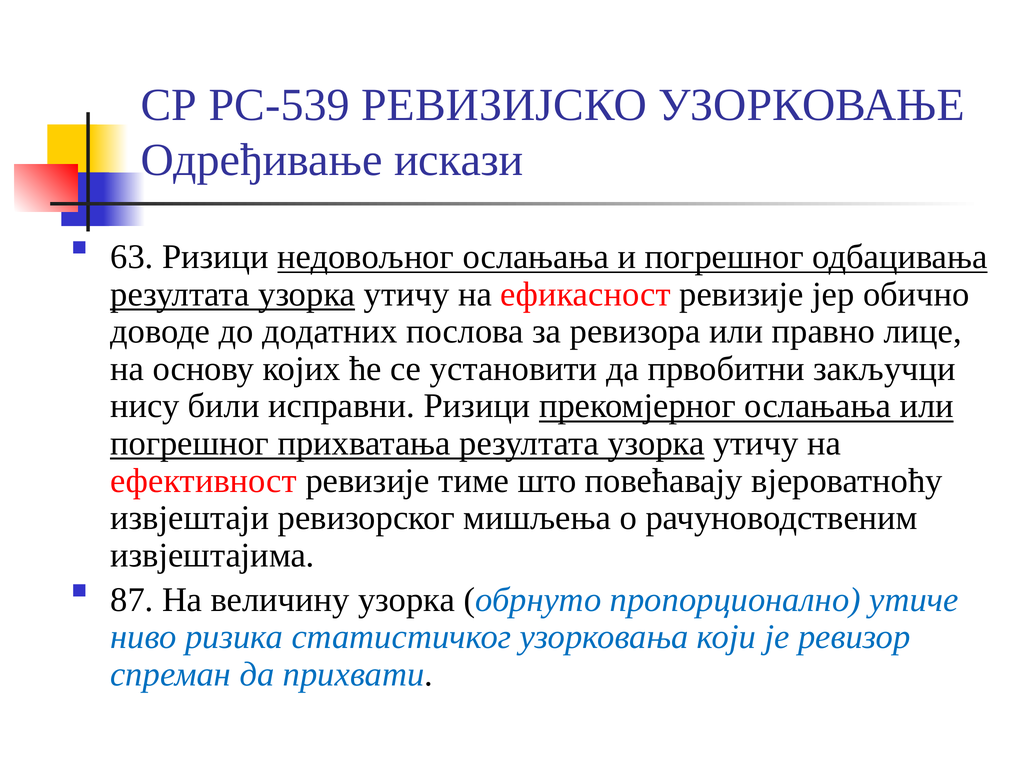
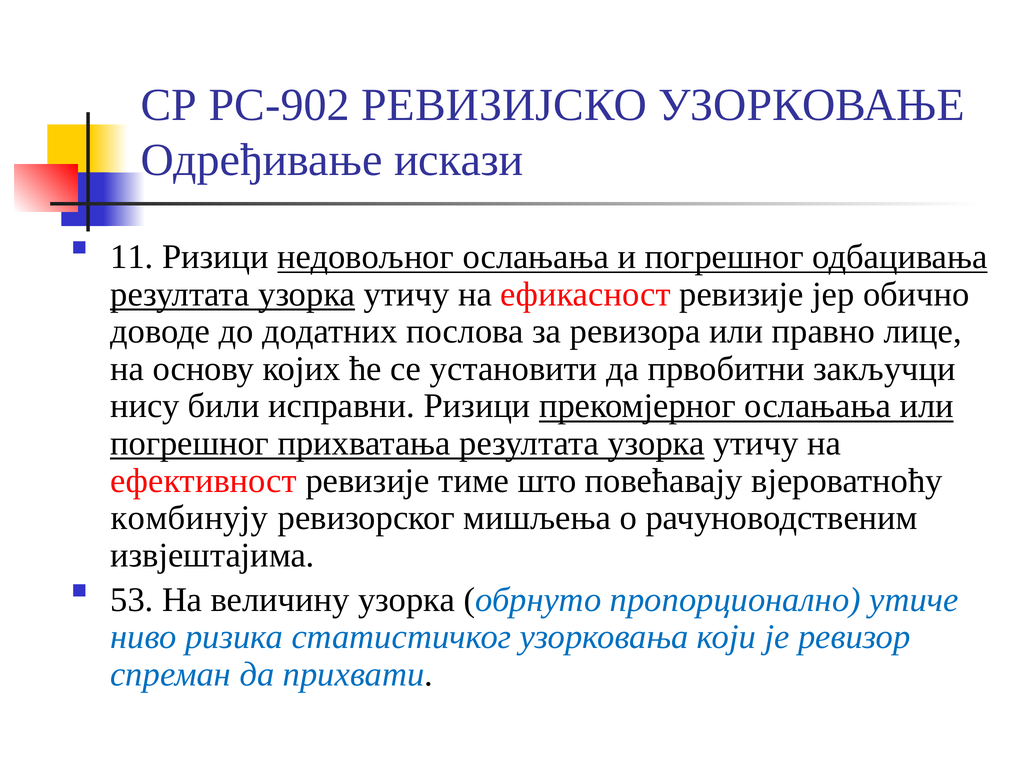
РС-539: РС-539 -> РС-902 (279, 105)
63: 63 -> 11 (132, 257)
извјештаји: извјештаји -> комбинују (190, 518)
87: 87 -> 53 (132, 600)
